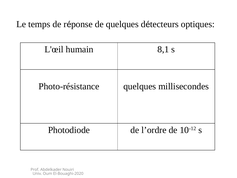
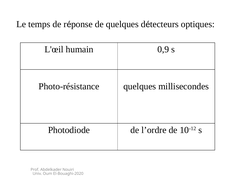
8,1: 8,1 -> 0,9 (163, 49)
